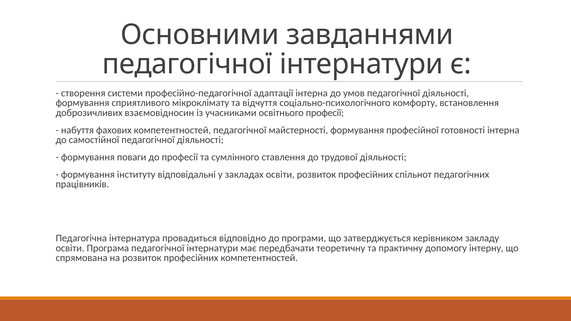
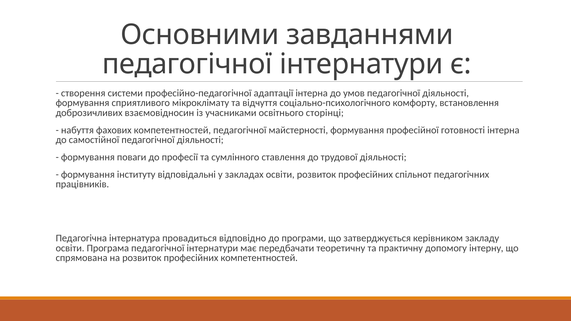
освітнього професії: професії -> сторінці (325, 113)
